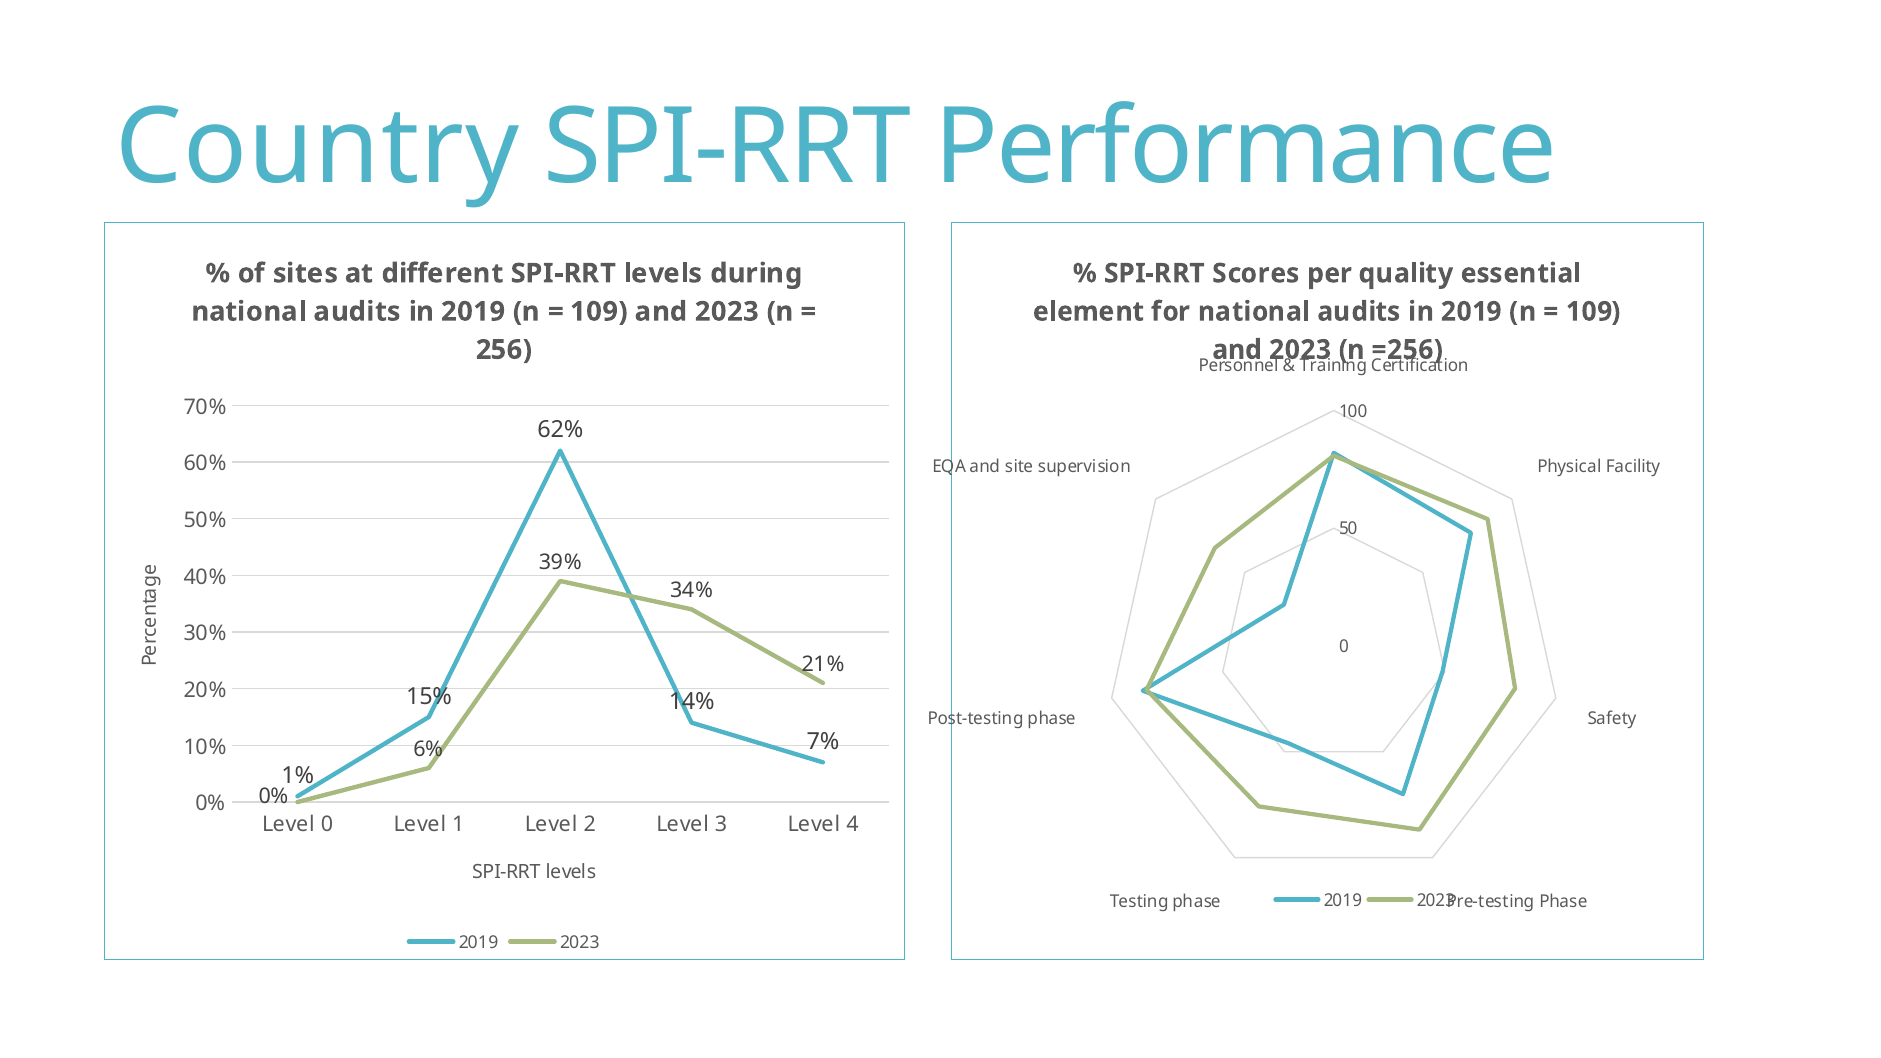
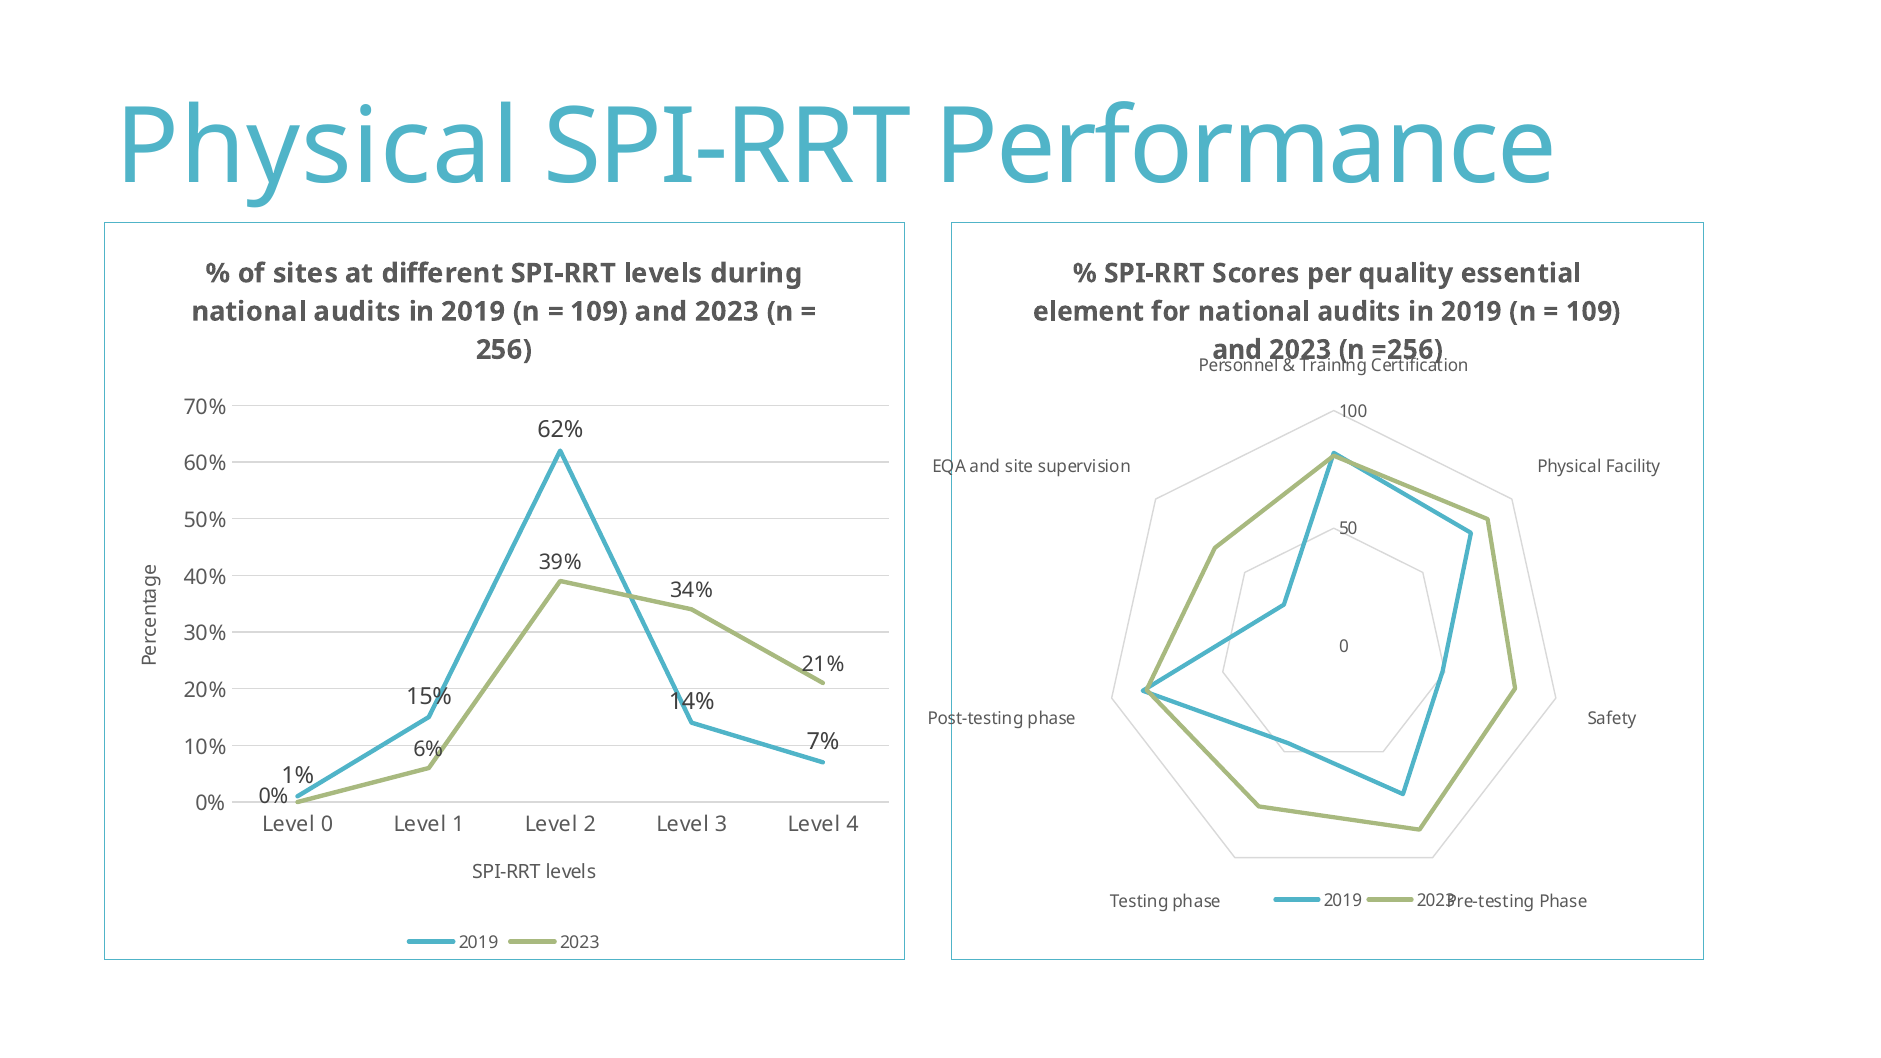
Country: Country -> Physical (318, 147)
